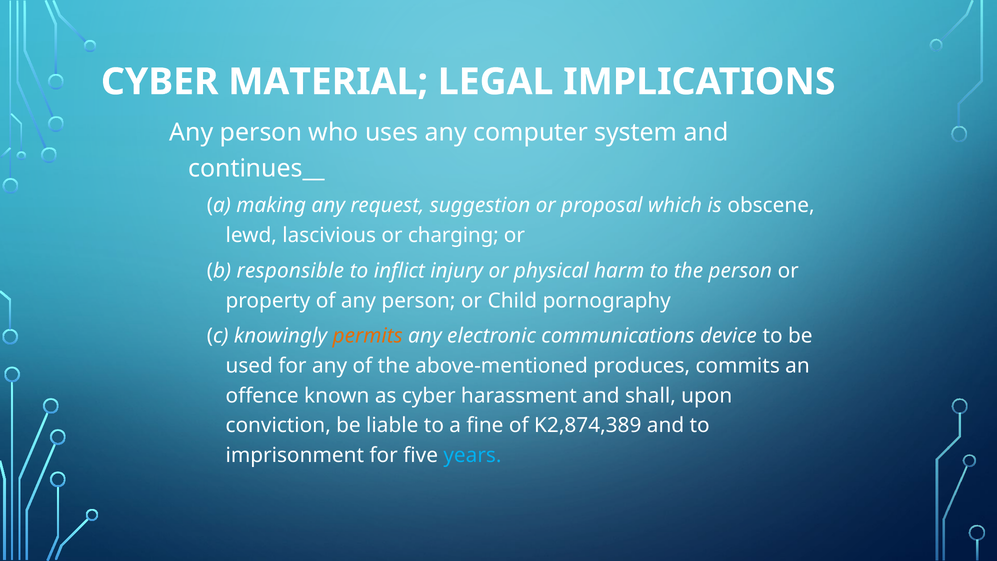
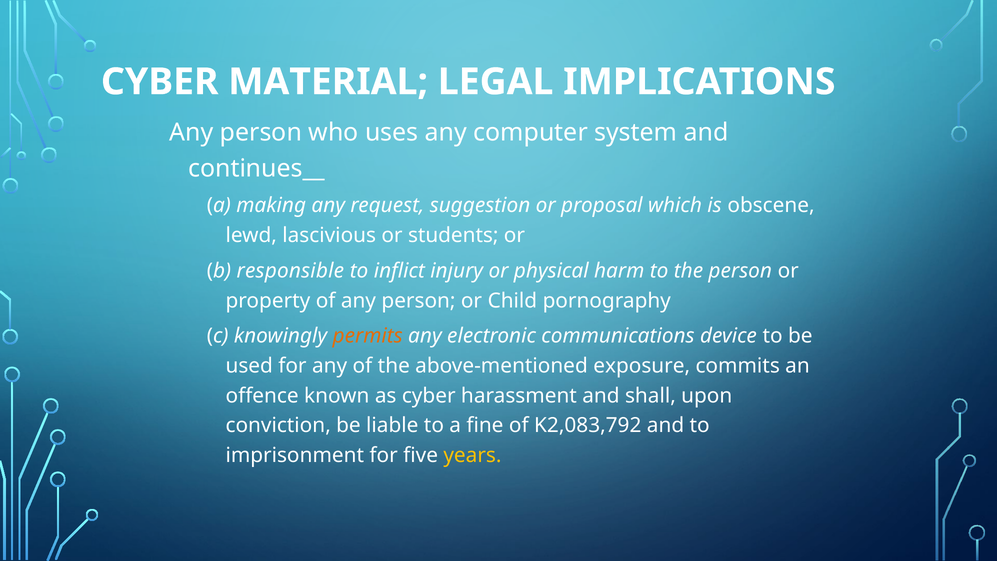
charging: charging -> students (453, 235)
produces: produces -> exposure (642, 366)
K2,874,389: K2,874,389 -> K2,083,792 (588, 425)
years colour: light blue -> yellow (472, 455)
